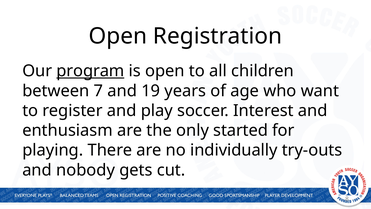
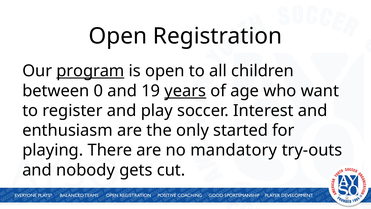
7: 7 -> 0 (98, 91)
years underline: none -> present (185, 91)
individually: individually -> mandatory (234, 150)
